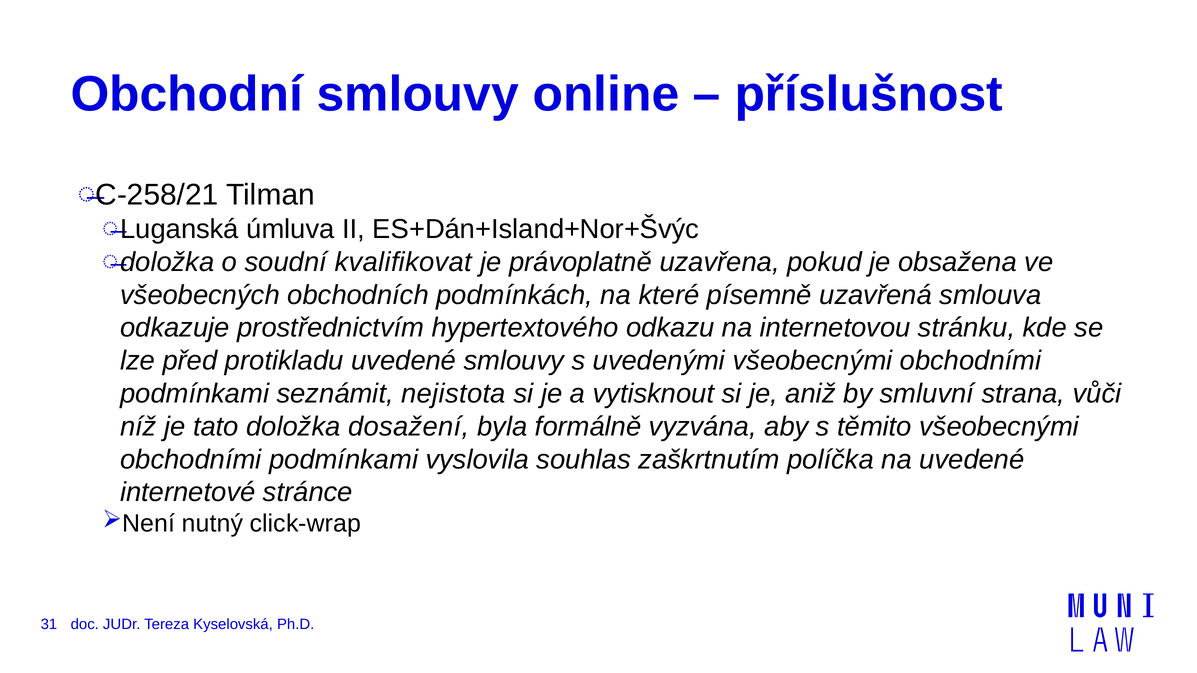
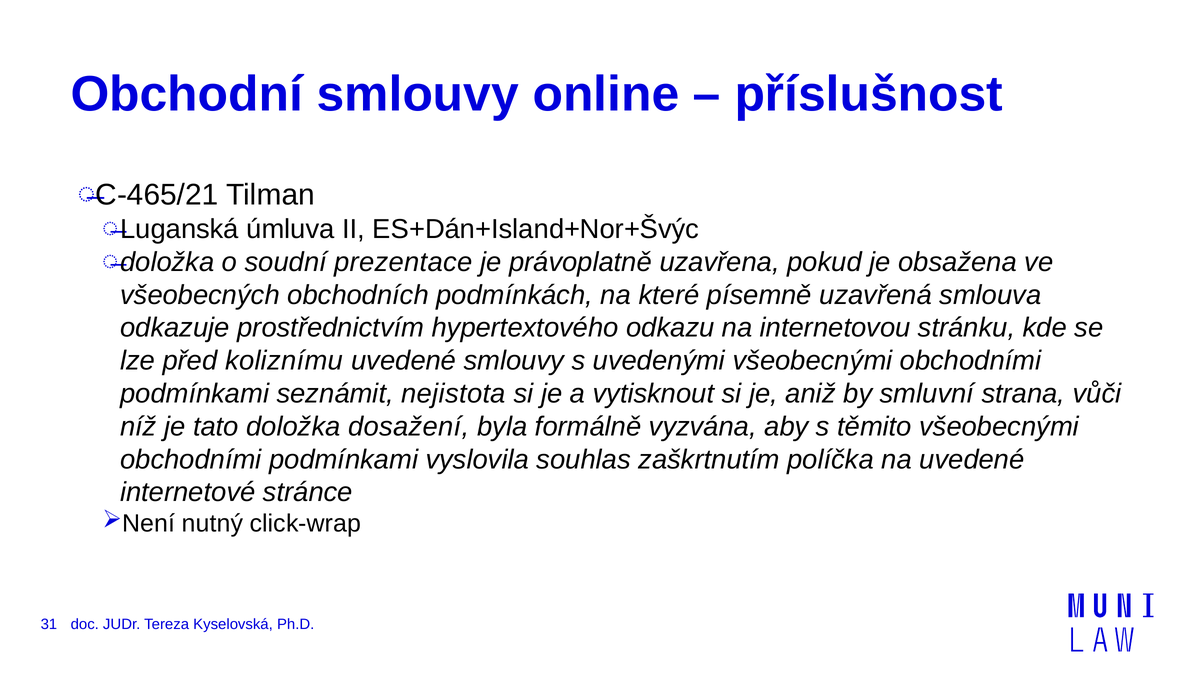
C-258/21: C-258/21 -> C-465/21 (157, 195)
kvalifikovat: kvalifikovat -> prezentace (403, 262)
protikladu: protikladu -> koliznímu (284, 361)
